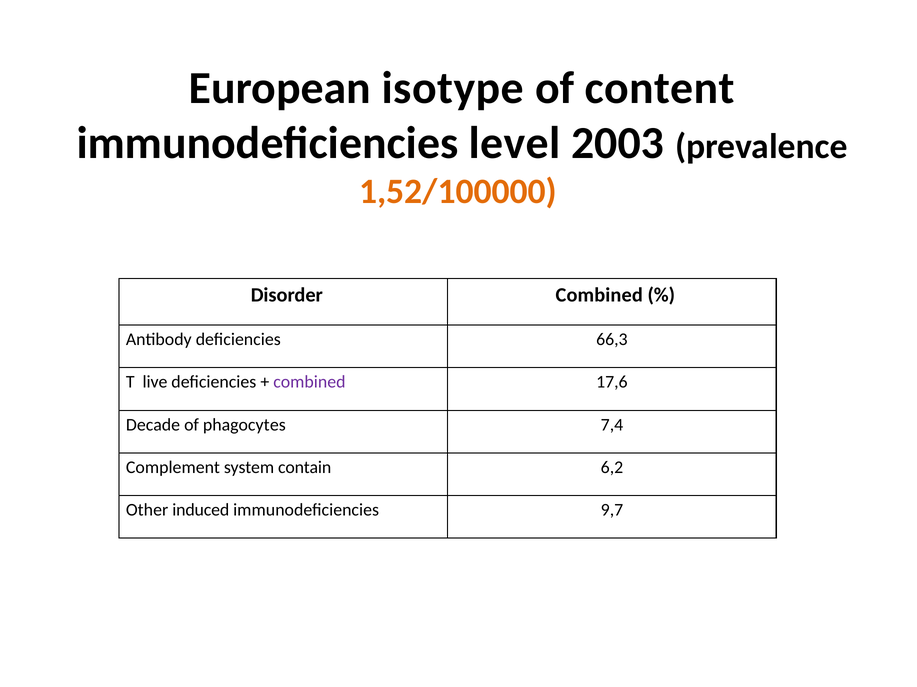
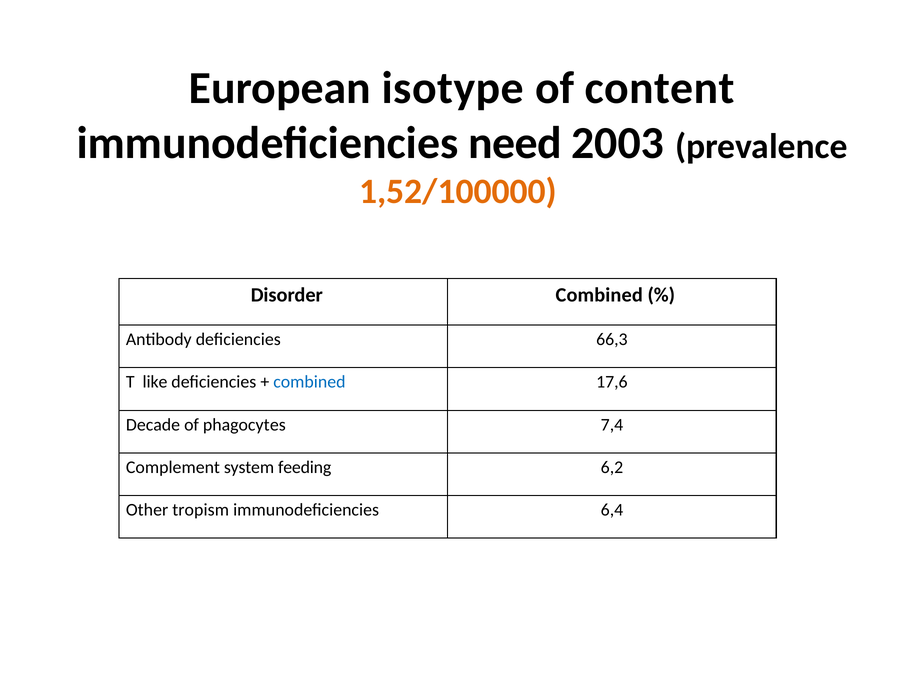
level: level -> need (515, 143)
live: live -> like (155, 382)
combined colour: purple -> blue (309, 382)
contain: contain -> feeding (305, 468)
induced: induced -> tropism (201, 510)
9,7: 9,7 -> 6,4 (612, 510)
